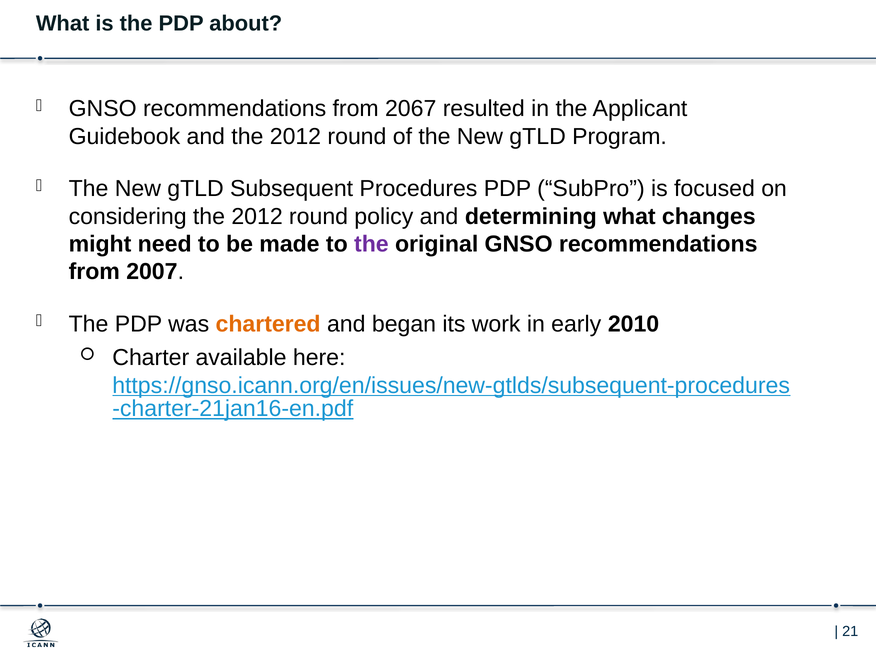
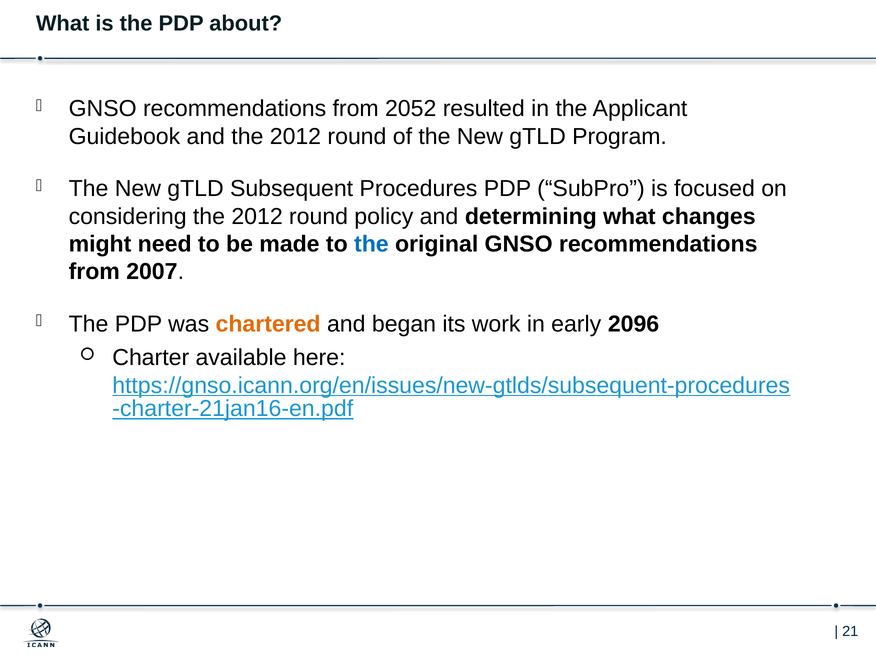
2067: 2067 -> 2052 (411, 109)
the colour: purple -> blue (371, 244)
2010: 2010 -> 2096 (634, 324)
